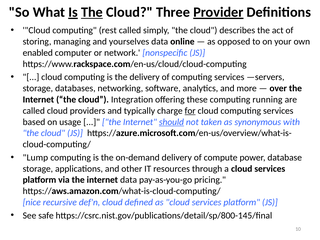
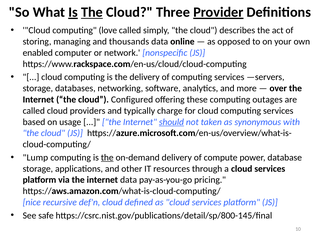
rest: rest -> love (108, 30)
yourselves: yourselves -> thousands (129, 42)
Integration: Integration -> Configured (132, 100)
running: running -> outages (267, 100)
for underline: present -> none (190, 111)
the underline: none -> present (107, 157)
